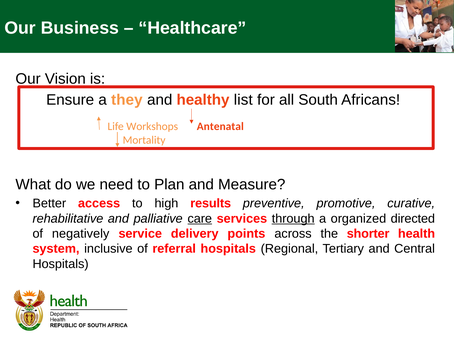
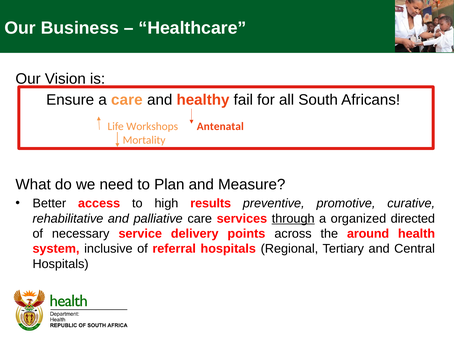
a they: they -> care (127, 100)
list: list -> fail (243, 100)
care underline: present -> none (200, 219)
negatively: negatively -> necessary (81, 234)
shorter: shorter -> around (368, 234)
